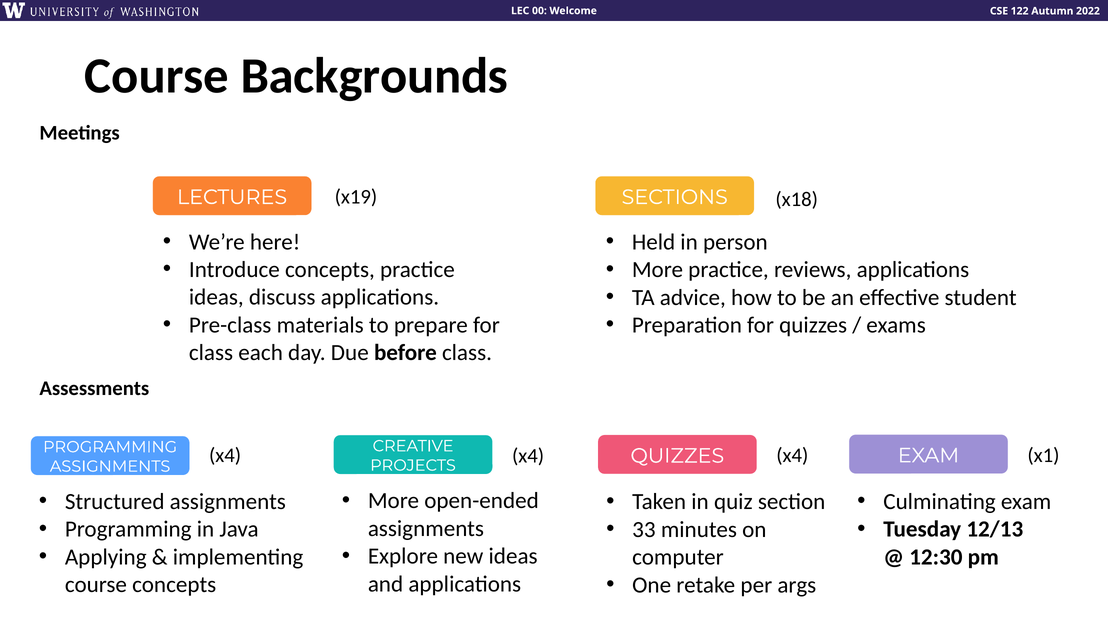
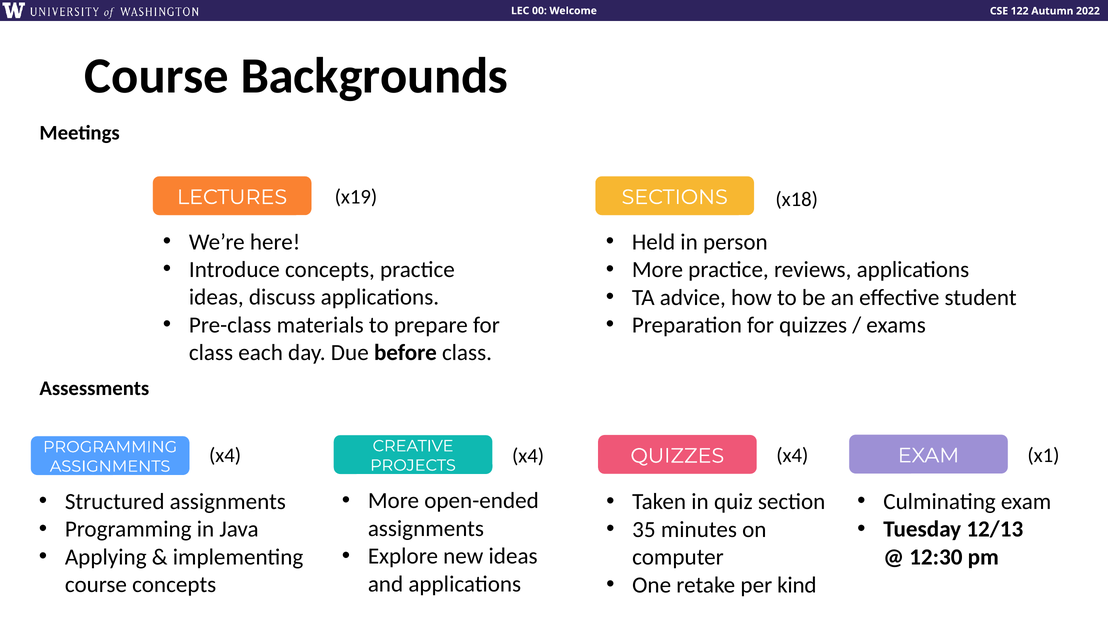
33: 33 -> 35 (644, 530)
args: args -> kind (797, 585)
